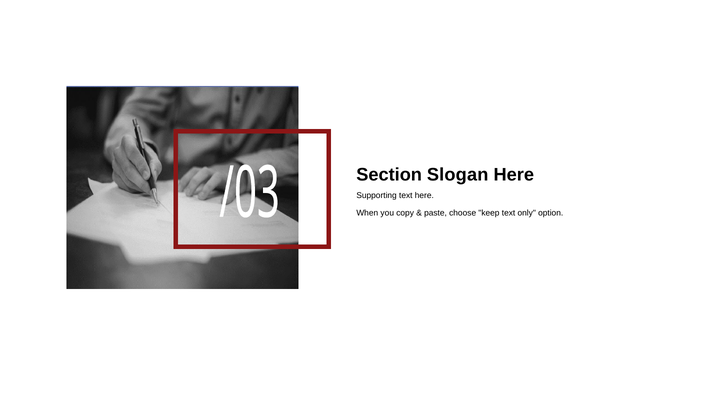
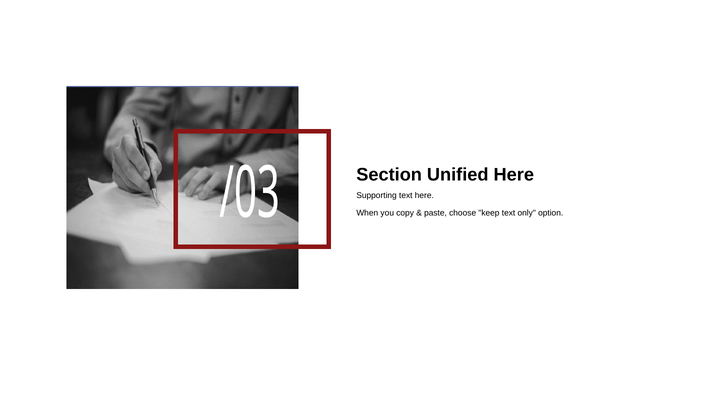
Slogan: Slogan -> Unified (458, 175)
